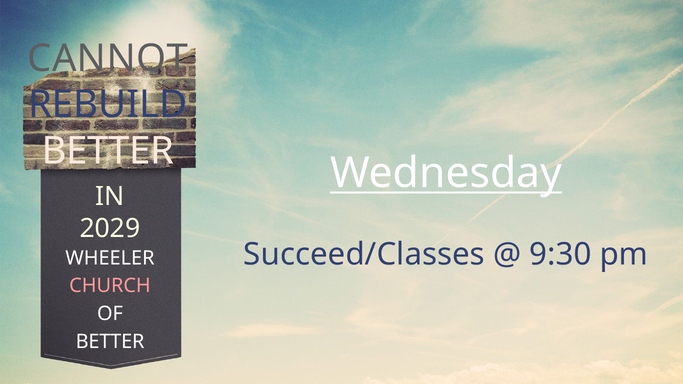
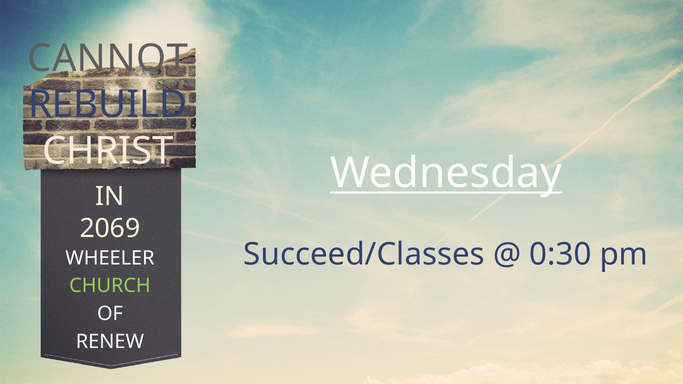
BETTER: BETTER -> CHRIST (108, 151)
2029: 2029 -> 2069 (110, 228)
9:30: 9:30 -> 0:30 (560, 254)
CHURCH colour: pink -> light green (110, 286)
BETTER: BETTER -> RENEW (110, 342)
